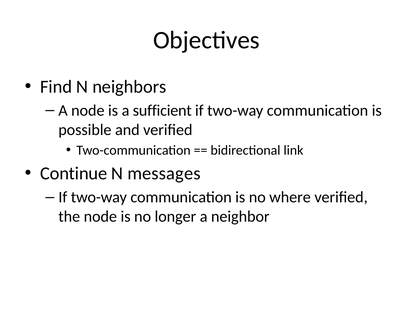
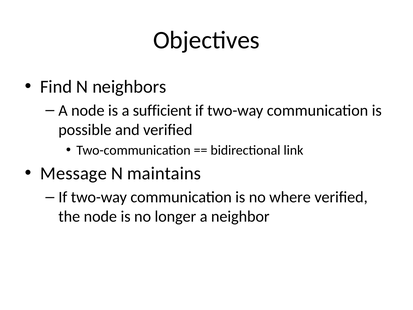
Continue: Continue -> Message (74, 173)
messages: messages -> maintains (164, 173)
